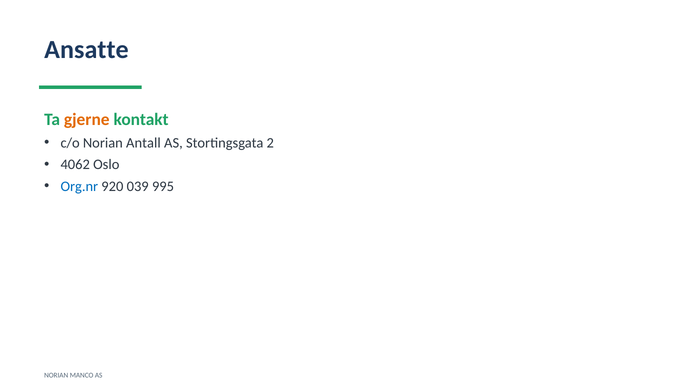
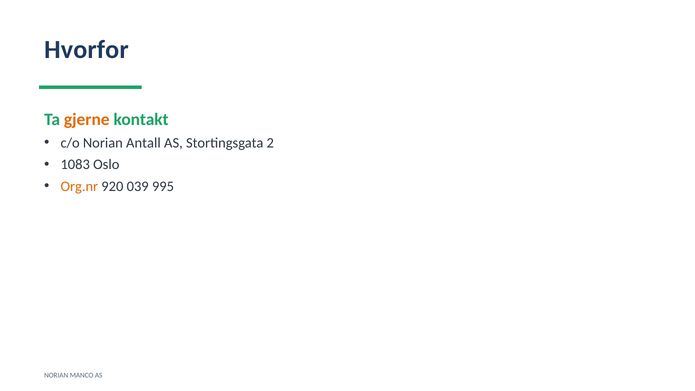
Ansatte: Ansatte -> Hvorfor (86, 50)
4062: 4062 -> 1083 (75, 165)
Org.nr colour: blue -> orange (79, 186)
